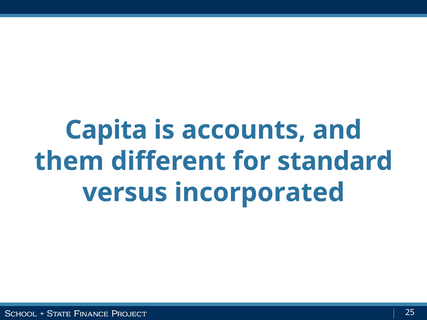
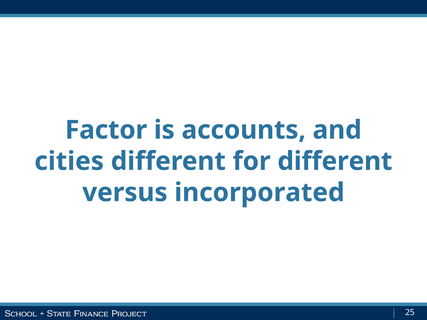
Capita: Capita -> Factor (106, 130)
them: them -> cities (69, 161)
for standard: standard -> different (335, 161)
